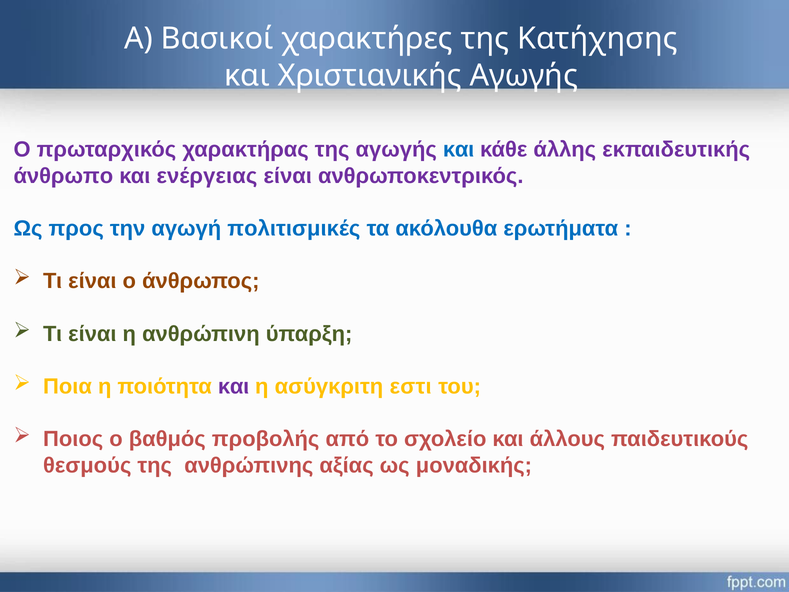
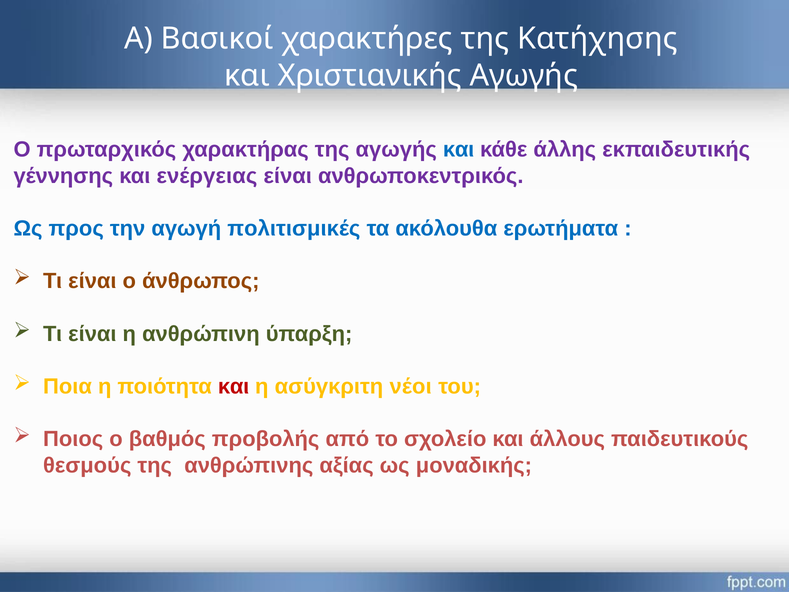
άνθρωπο: άνθρωπο -> γέννησης (63, 176)
και colour: purple -> red (234, 386)
εστι: εστι -> νέοι (411, 386)
